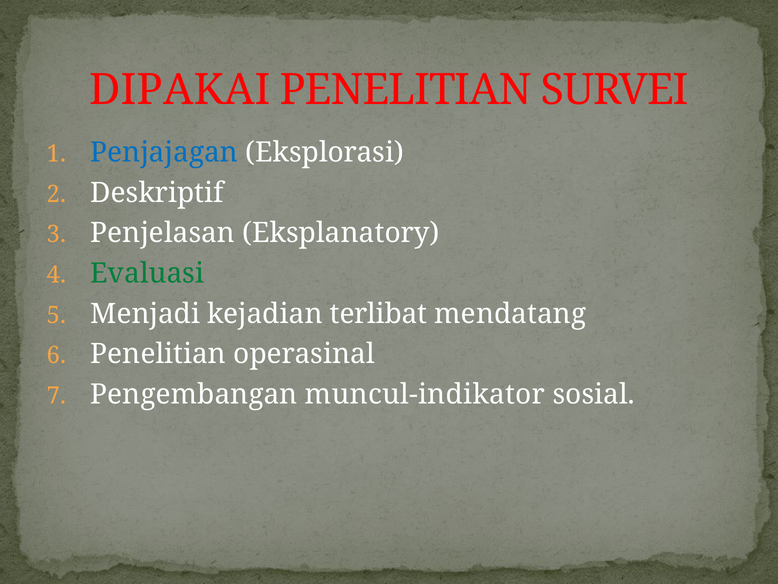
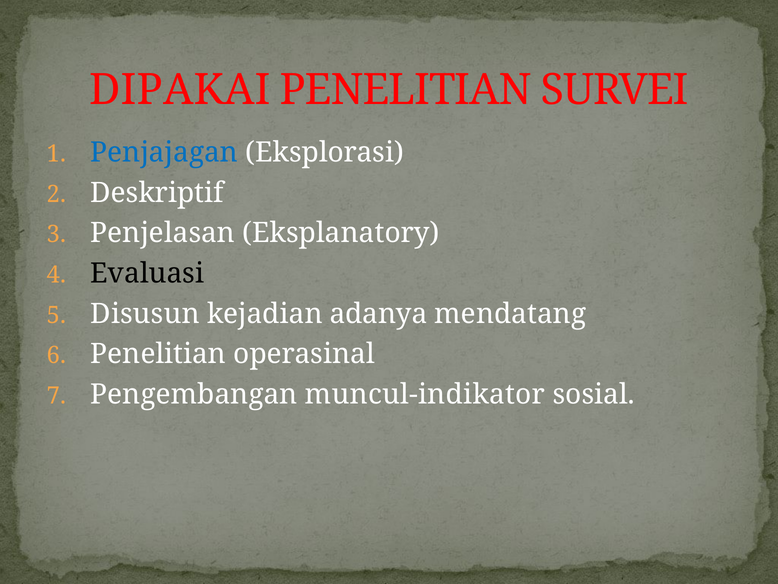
Evaluasi colour: green -> black (147, 273)
Menjadi: Menjadi -> Disusun (145, 314)
terlibat: terlibat -> adanya (379, 314)
